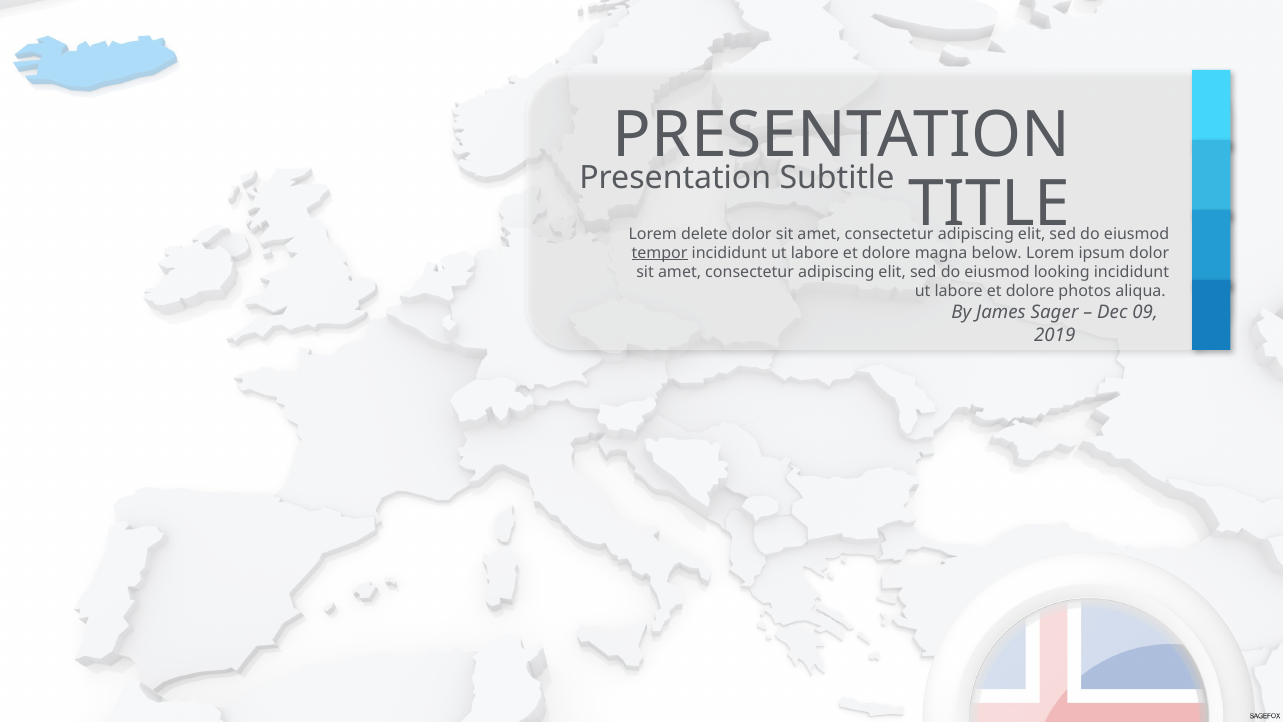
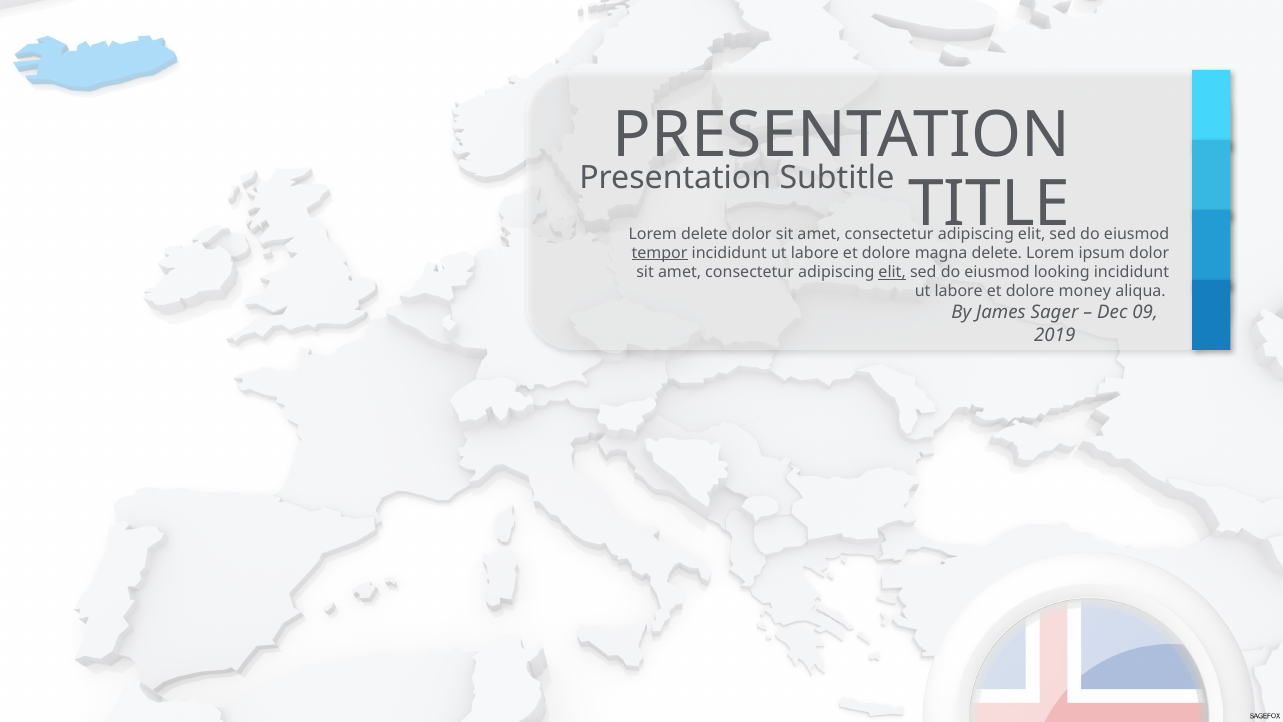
magna below: below -> delete (997, 253)
elit underline: none -> present (892, 272)
photos: photos -> money (1085, 291)
